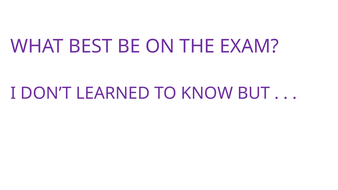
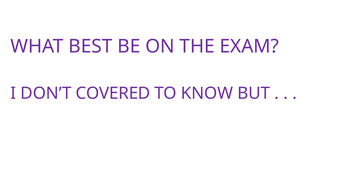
LEARNED: LEARNED -> COVERED (113, 93)
